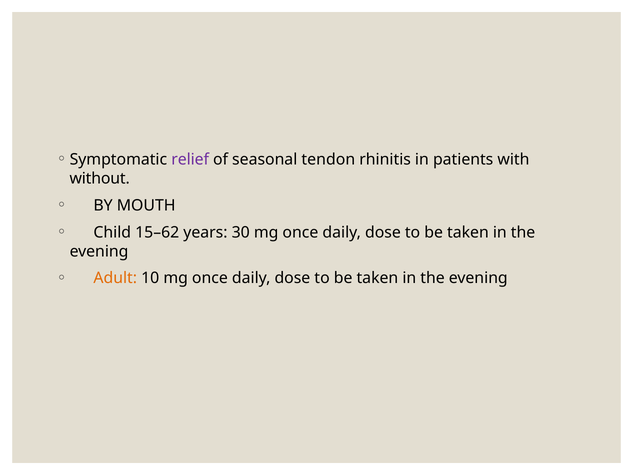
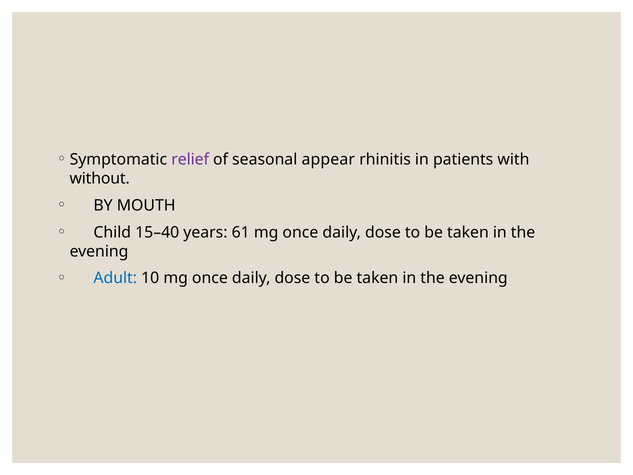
tendon: tendon -> appear (328, 159)
15–62: 15–62 -> 15–40 (157, 232)
30: 30 -> 61 (241, 232)
Adult colour: orange -> blue (115, 278)
